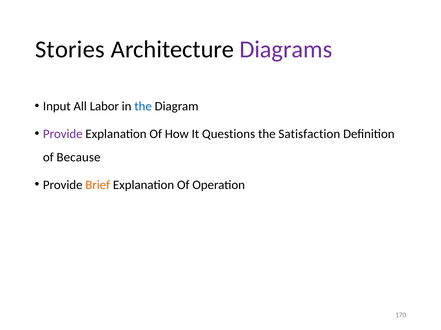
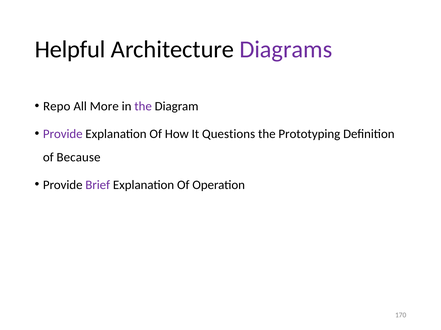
Stories: Stories -> Helpful (70, 49)
Input: Input -> Repo (57, 107)
Labor: Labor -> More (104, 107)
the colour: blue -> purple (143, 107)
Satisfaction: Satisfaction -> Prototyping (309, 134)
Brief colour: orange -> purple (98, 185)
